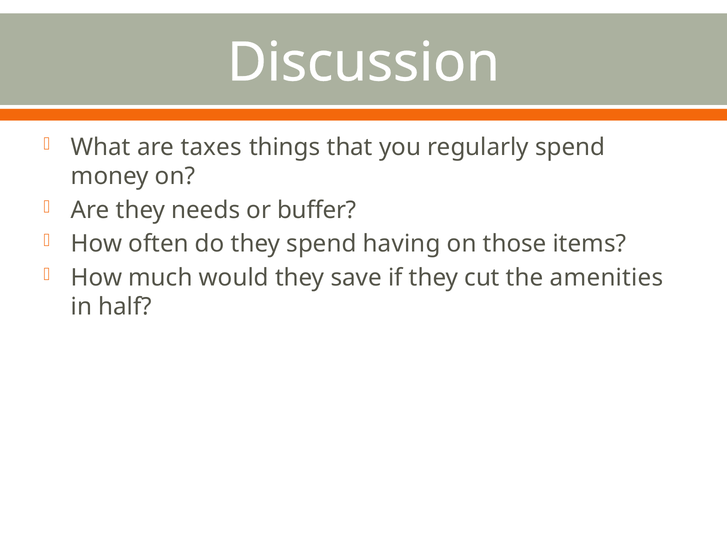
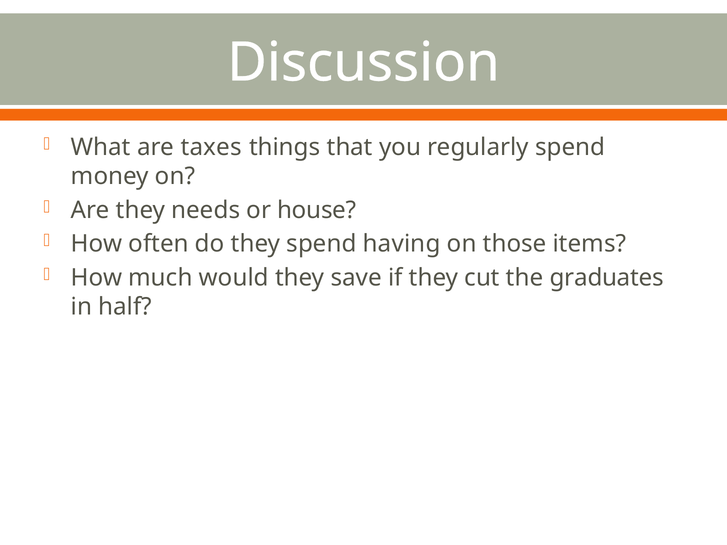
buffer: buffer -> house (317, 210)
amenities: amenities -> graduates (607, 278)
